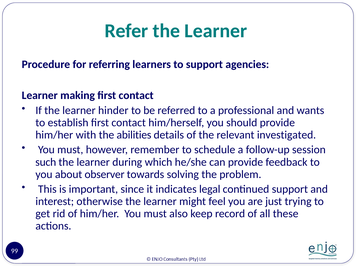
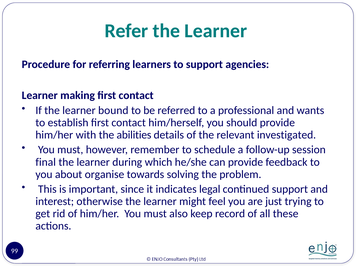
hinder: hinder -> bound (113, 110)
such: such -> final (46, 162)
observer: observer -> organise (104, 174)
